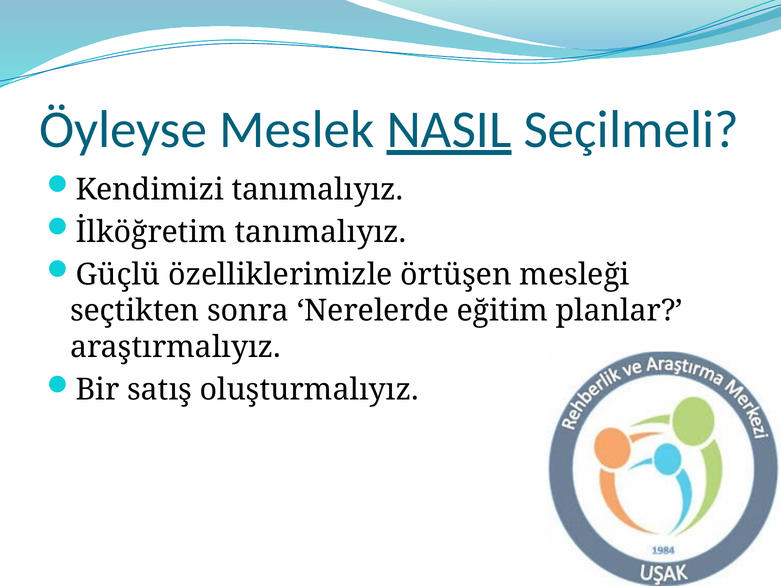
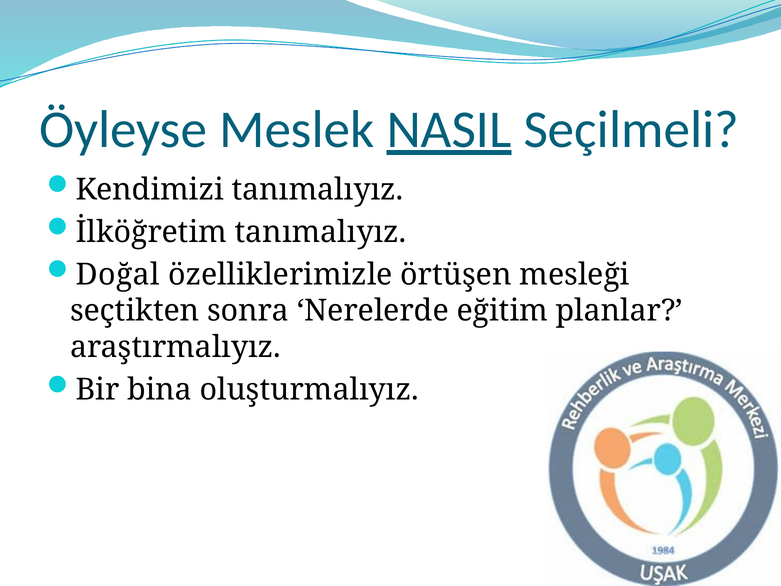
Güçlü: Güçlü -> Doğal (118, 274)
satış: satış -> bina (160, 390)
